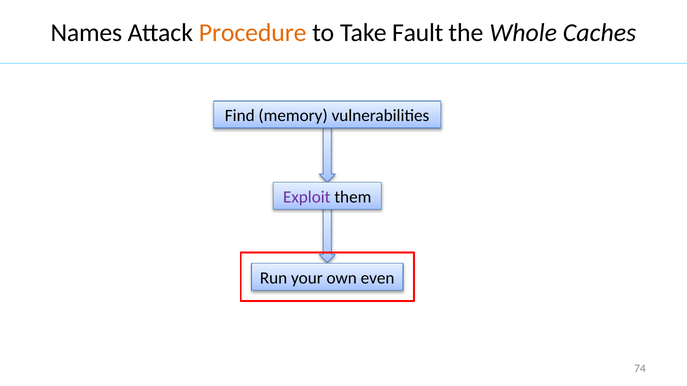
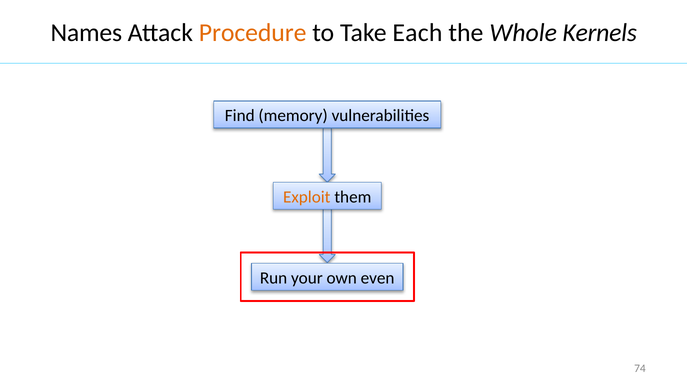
Fault: Fault -> Each (417, 33)
Caches: Caches -> Kernels (600, 33)
Exploit colour: purple -> orange (307, 197)
